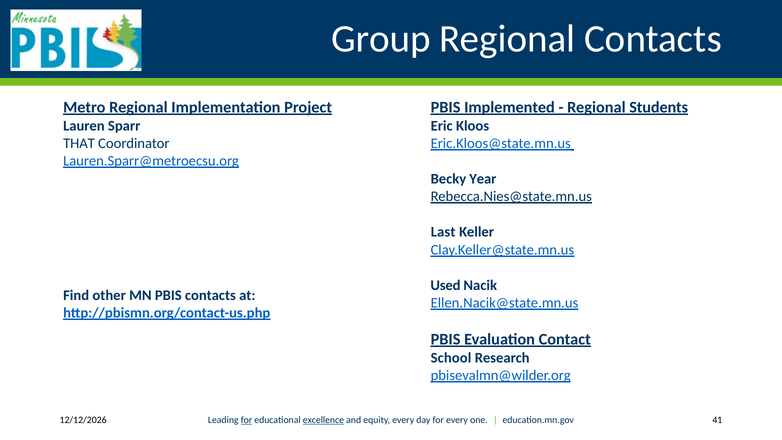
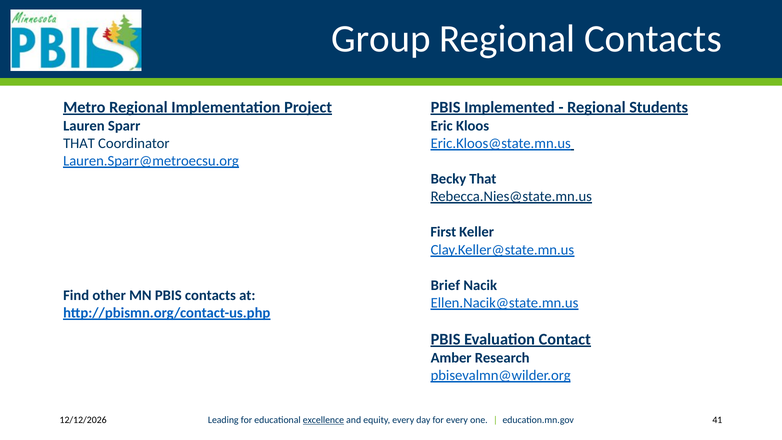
Becky Year: Year -> That (483, 179)
Last: Last -> First (443, 232)
Used: Used -> Brief (445, 285)
School: School -> Amber (451, 358)
for underline: present -> none (246, 420)
